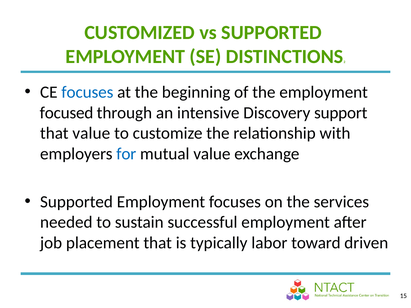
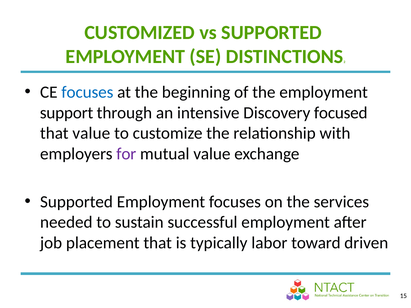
focused: focused -> support (67, 113)
support: support -> focused (341, 113)
for colour: blue -> purple (126, 154)
